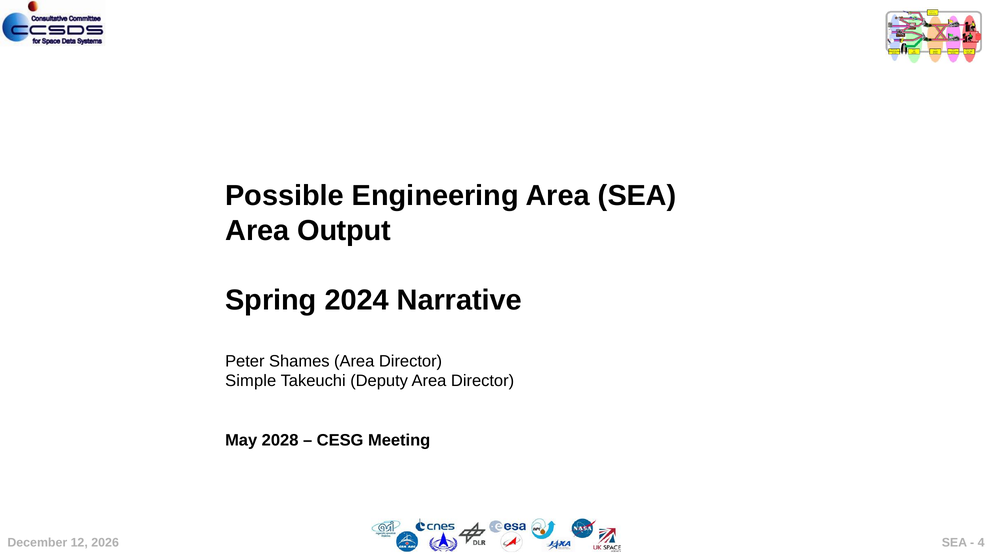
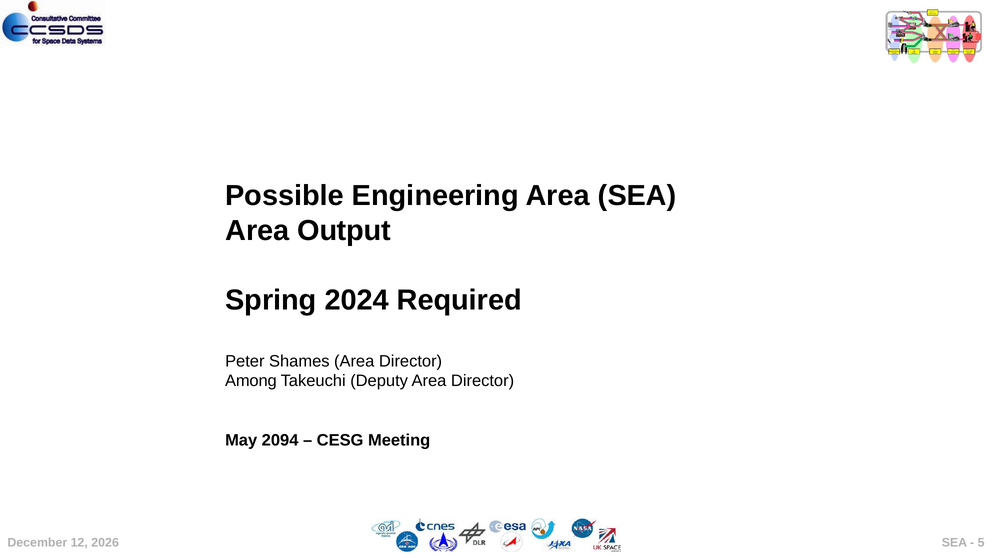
Narrative: Narrative -> Required (459, 300)
Simple: Simple -> Among (251, 381)
2028: 2028 -> 2094 (280, 441)
4: 4 -> 5 (981, 543)
